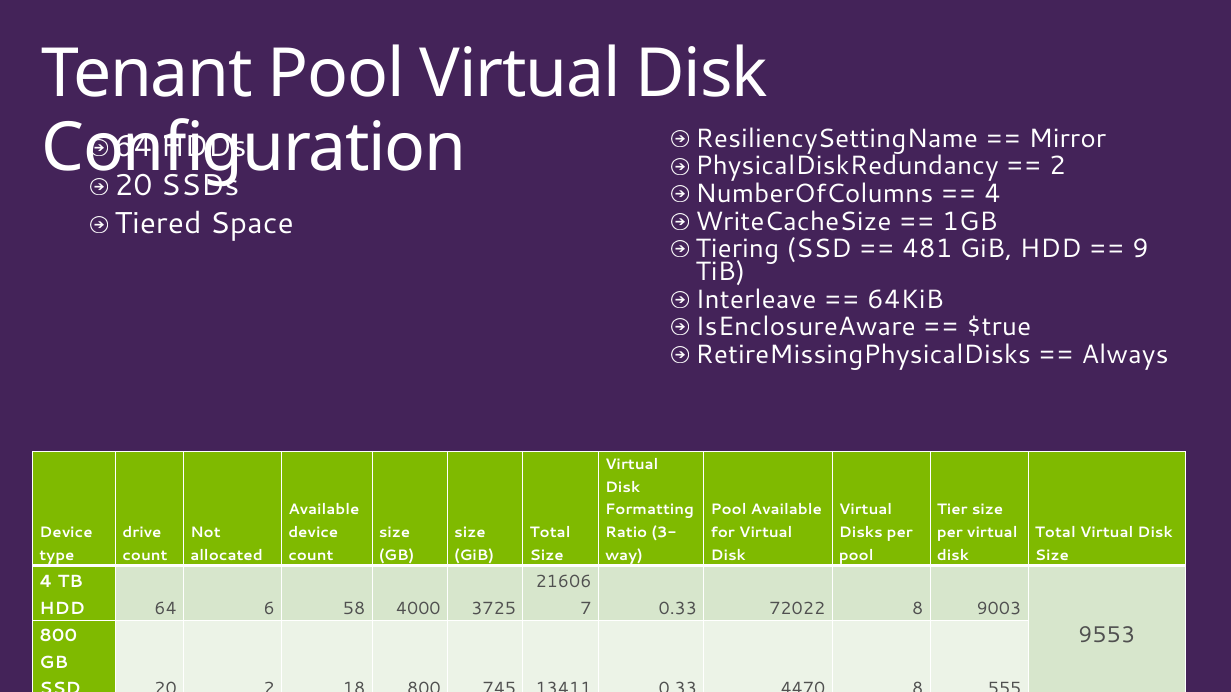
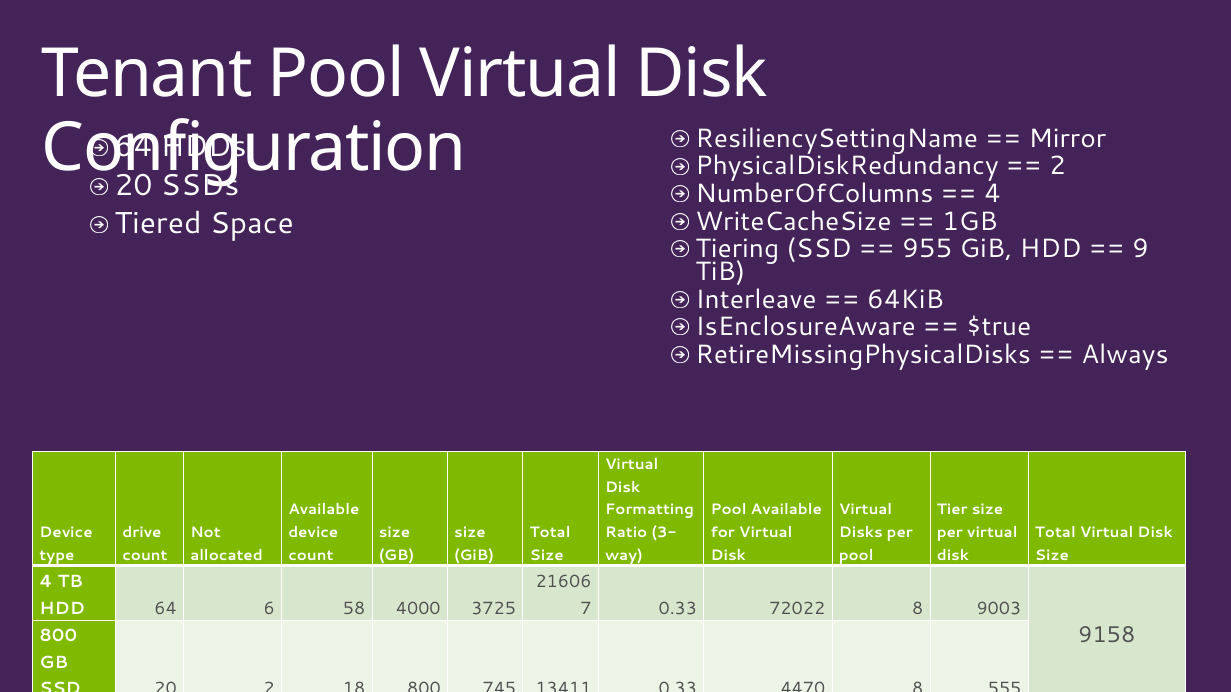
481: 481 -> 955 (927, 249)
9553: 9553 -> 9158 (1107, 636)
